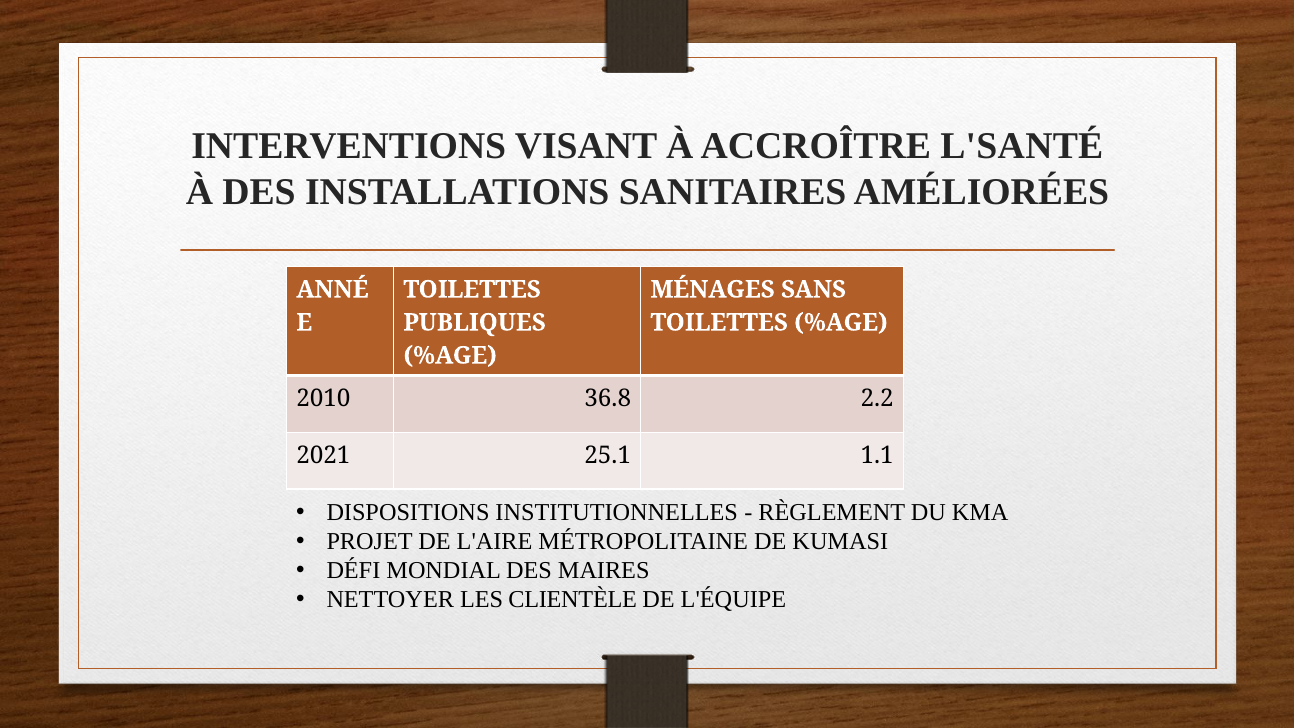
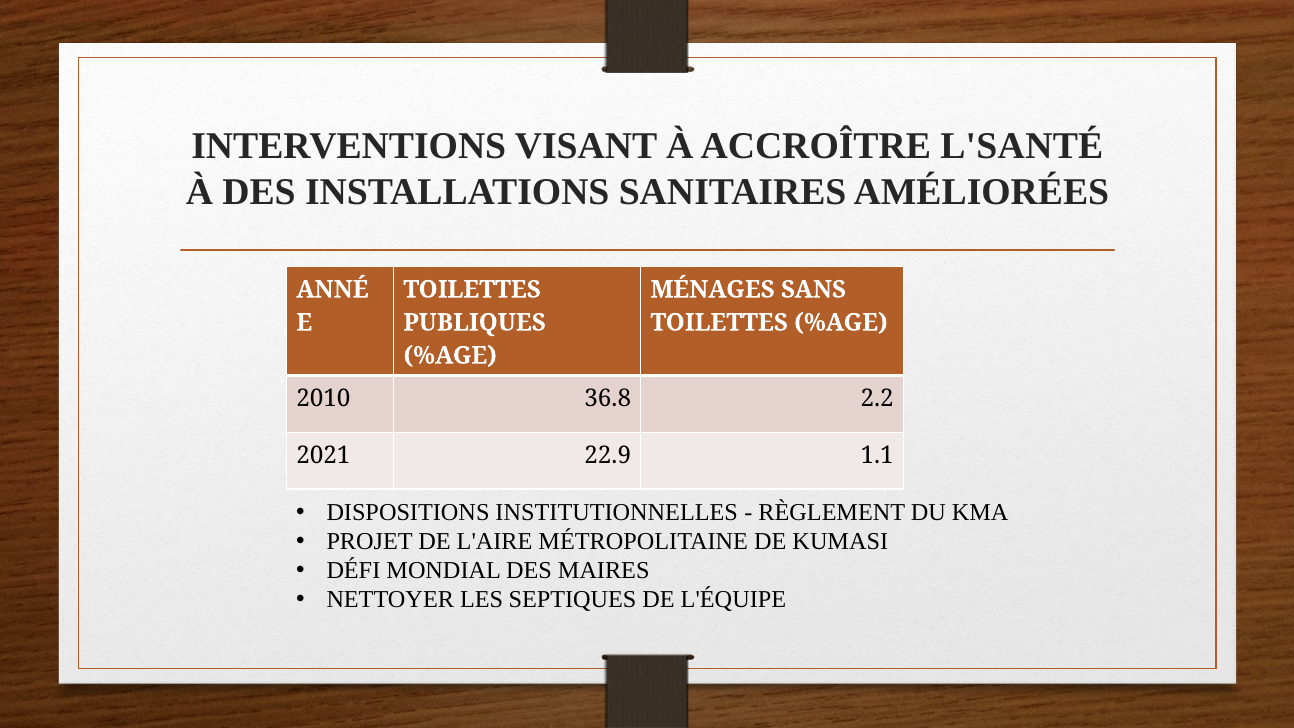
25.1: 25.1 -> 22.9 (608, 455)
CLIENTÈLE: CLIENTÈLE -> SEPTIQUES (573, 600)
